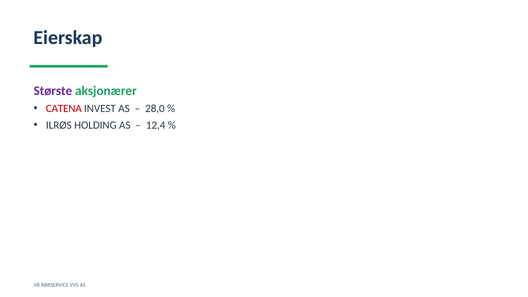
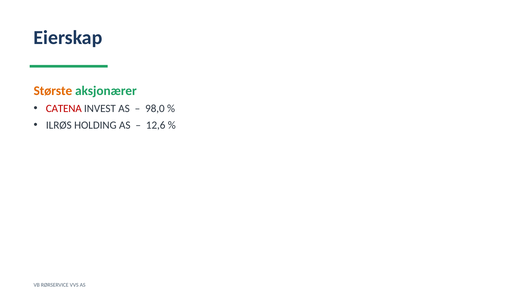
Største colour: purple -> orange (53, 91)
28,0: 28,0 -> 98,0 (155, 109)
12,4: 12,4 -> 12,6 (156, 125)
